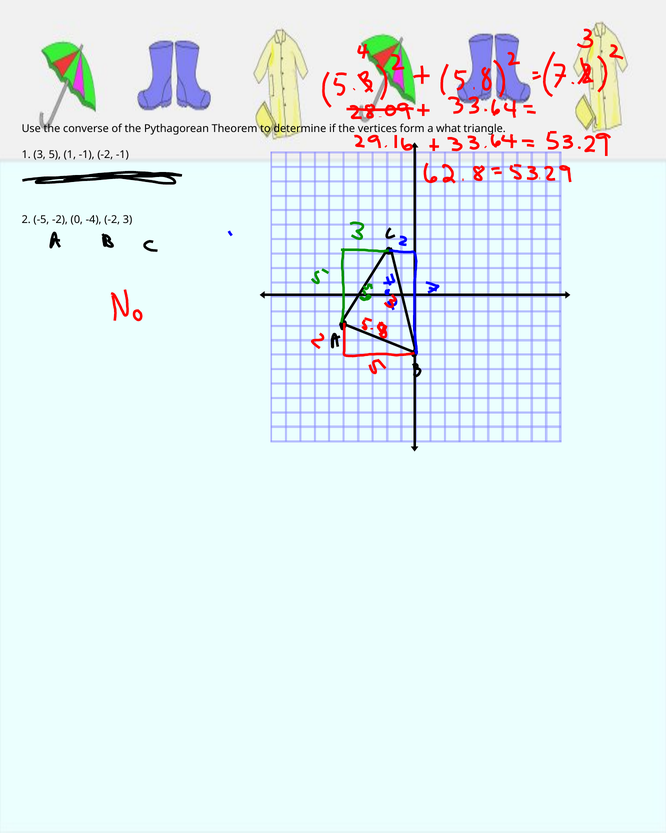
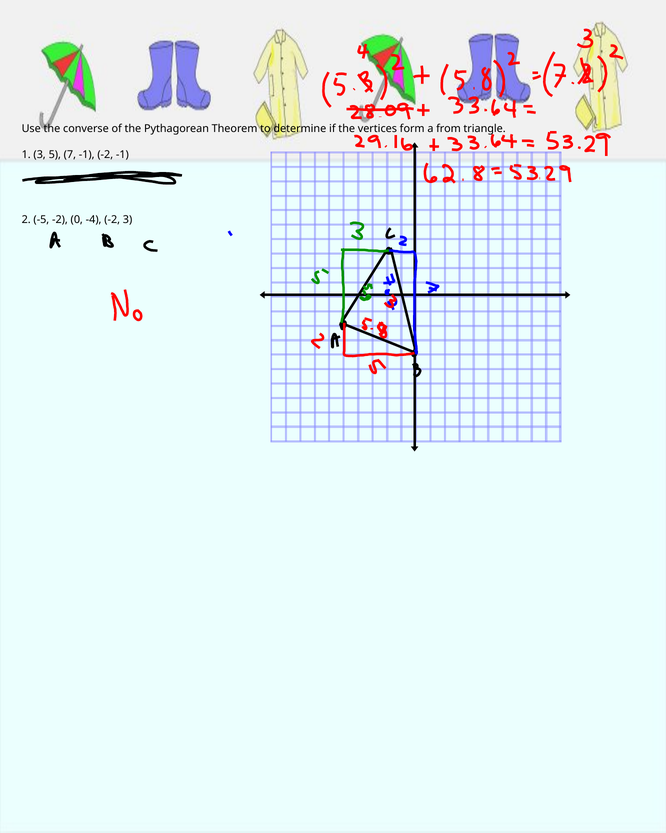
what: what -> from (448, 128)
5 1: 1 -> 7 (70, 154)
